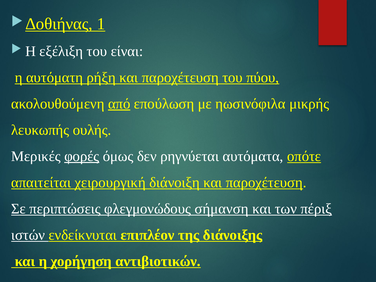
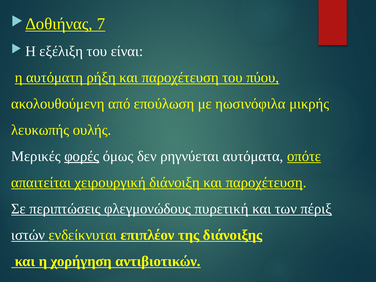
1: 1 -> 7 (101, 24)
από underline: present -> none (119, 104)
σήμανση: σήμανση -> πυρετική (222, 209)
